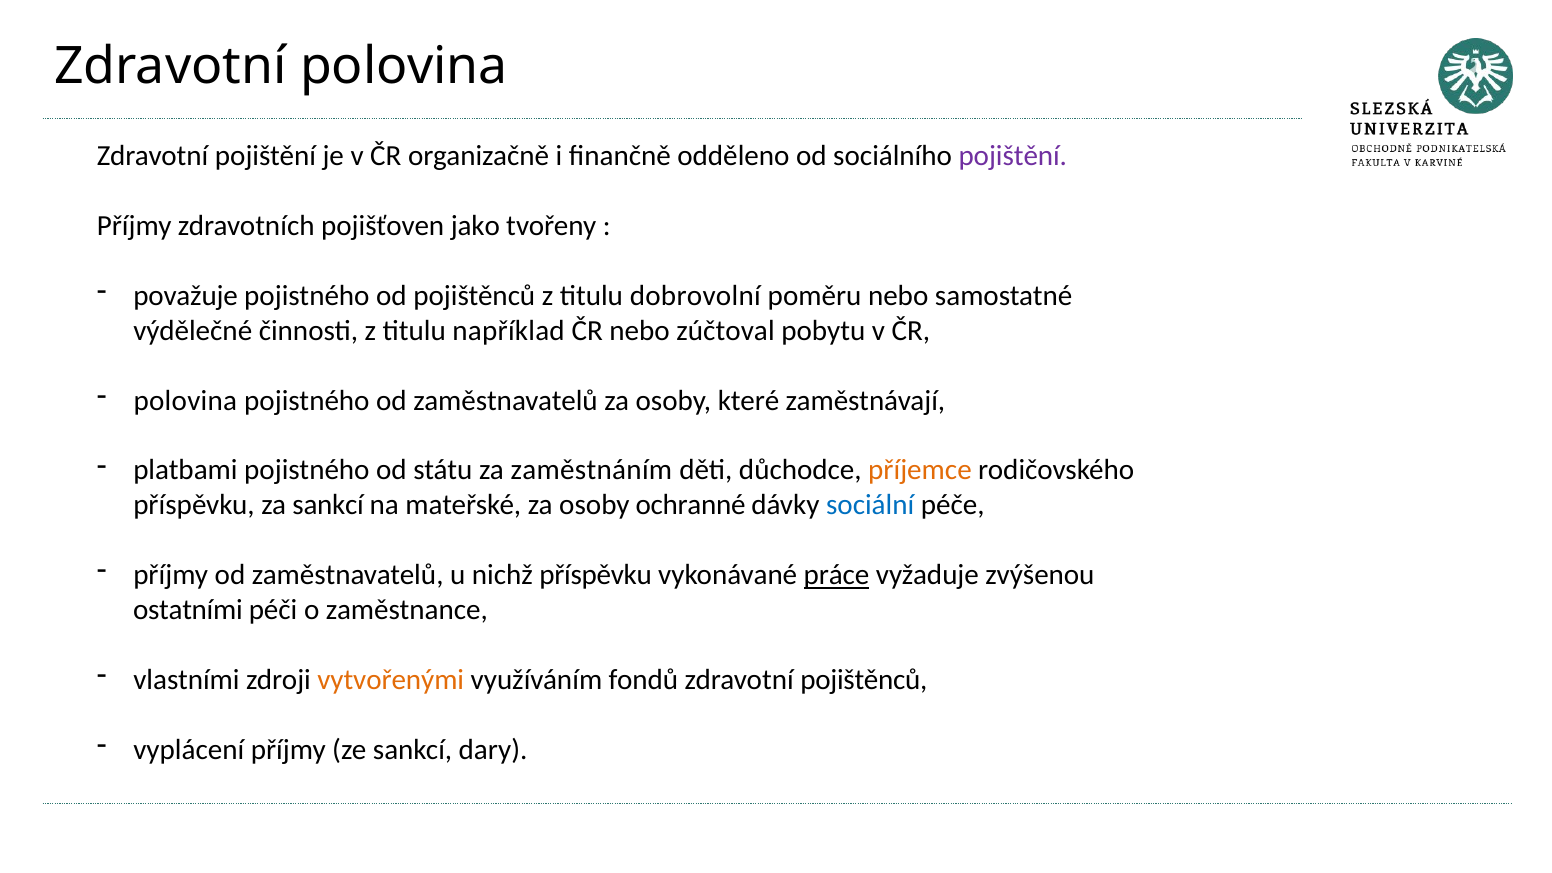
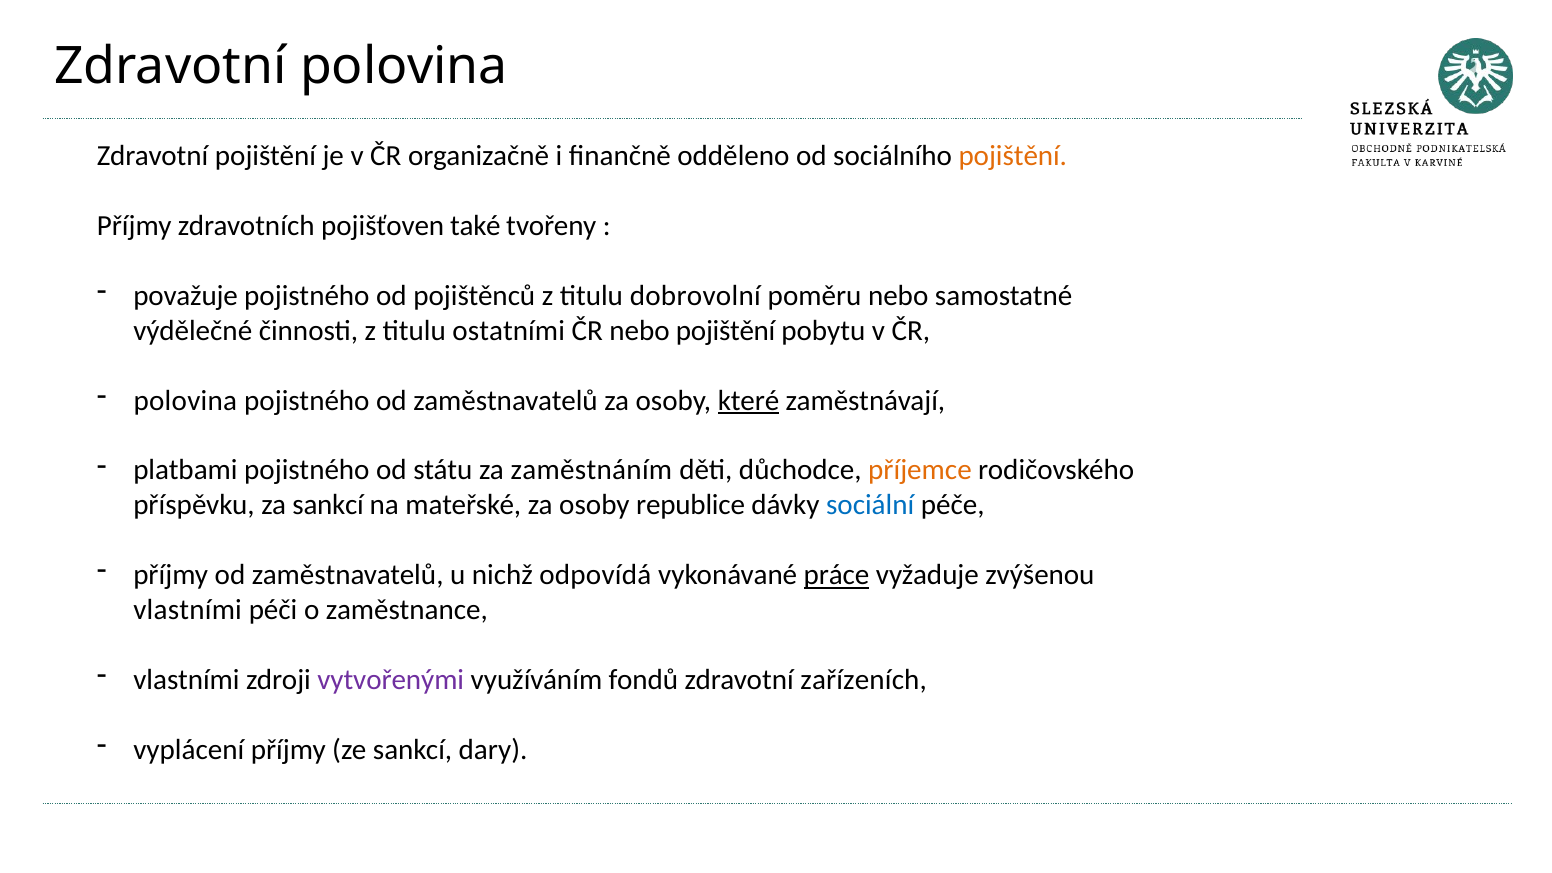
pojištění colour: purple -> orange (1013, 156)
jako: jako -> také (475, 226)
například: například -> ostatními (509, 331)
nebo zúčtoval: zúčtoval -> pojištění (726, 331)
které underline: none -> present (749, 401)
ochranné: ochranné -> republice (691, 505)
nichž příspěvku: příspěvku -> odpovídá (595, 575)
ostatními: ostatními -> vlastními (188, 610)
vytvořenými colour: orange -> purple (391, 680)
zdravotní pojištěnců: pojištěnců -> zařízeních (864, 680)
